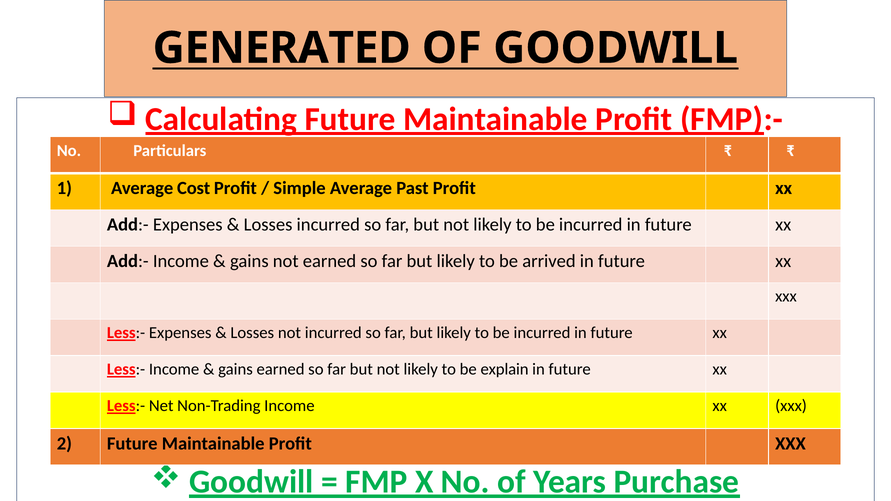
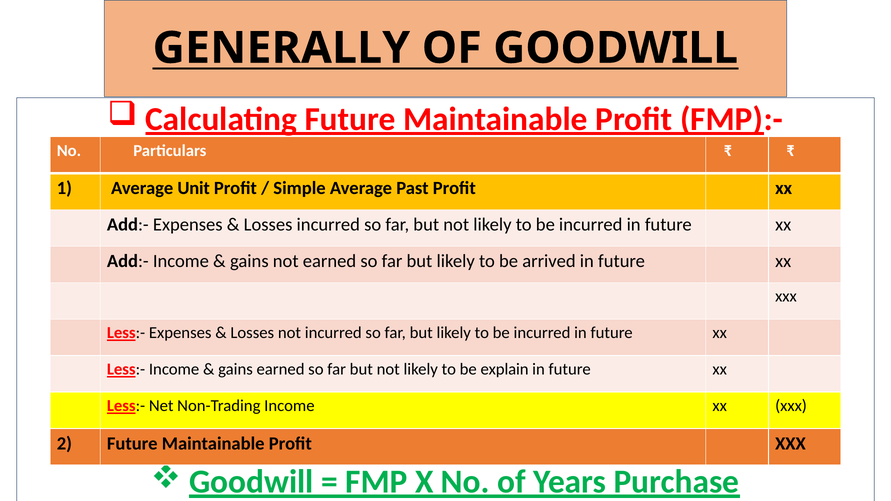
GENERATED: GENERATED -> GENERALLY (281, 48)
Cost: Cost -> Unit (194, 188)
